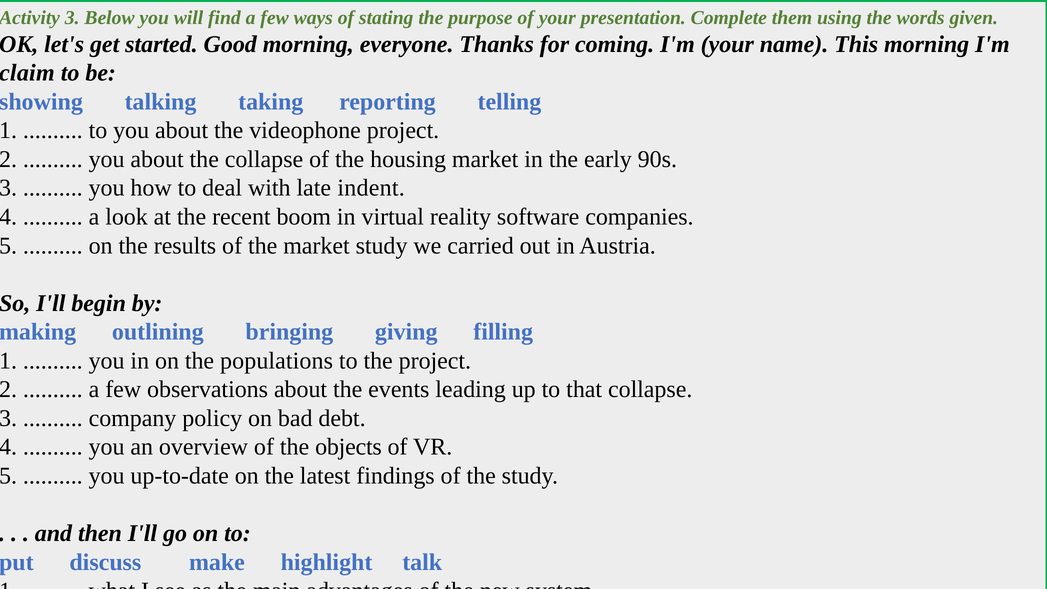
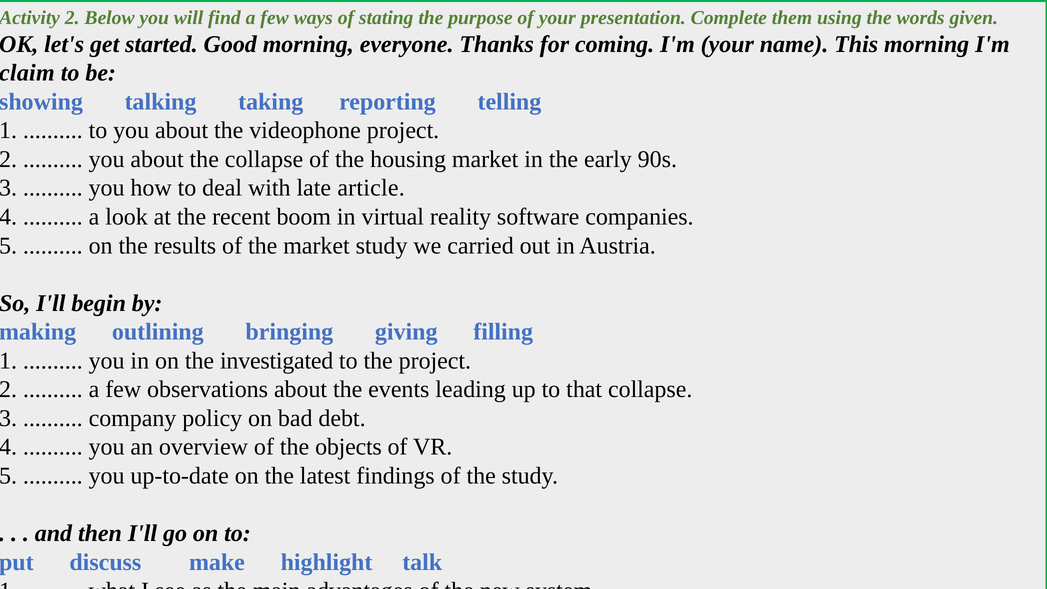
Activity 3: 3 -> 2 (72, 18)
indent: indent -> article (371, 188)
populations: populations -> investigated (277, 361)
